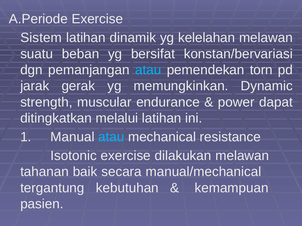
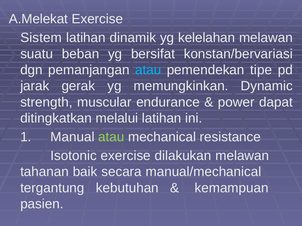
A.Periode: A.Periode -> A.Melekat (38, 19)
torn: torn -> tipe (261, 70)
atau colour: light blue -> light green (111, 137)
